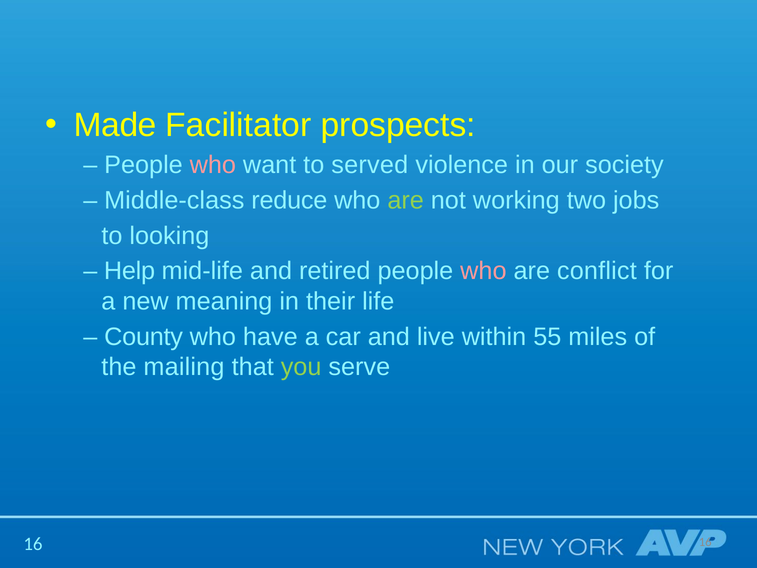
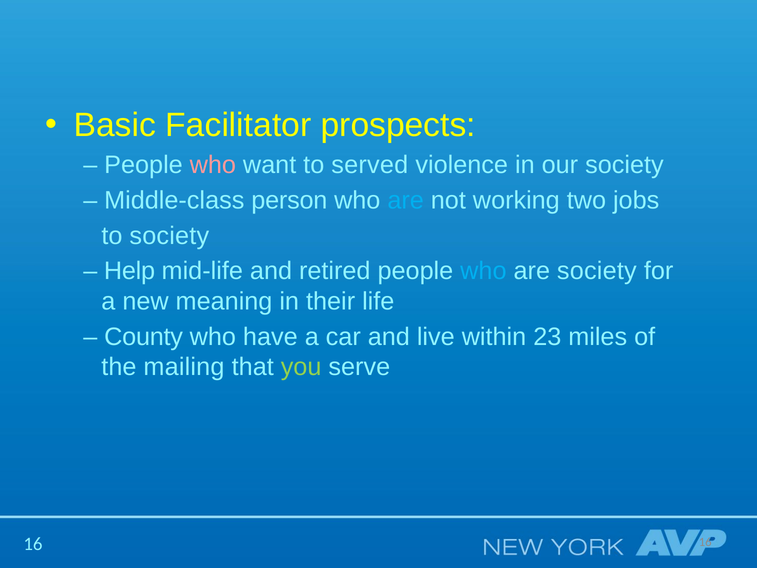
Made: Made -> Basic (115, 125)
reduce: reduce -> person (289, 200)
are colour: light green -> light blue (406, 200)
to looking: looking -> society (169, 236)
who colour: pink -> light blue (483, 271)
are conflict: conflict -> society (597, 271)
55: 55 -> 23 (547, 337)
